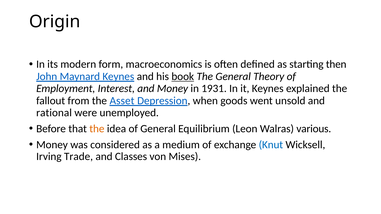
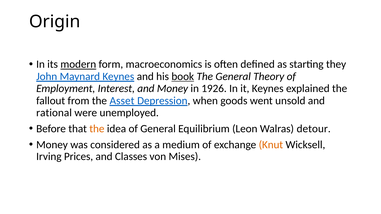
modern underline: none -> present (78, 64)
then: then -> they (336, 64)
1931: 1931 -> 1926 (214, 89)
various: various -> detour (314, 129)
Knut colour: blue -> orange (271, 145)
Trade: Trade -> Prices (79, 157)
